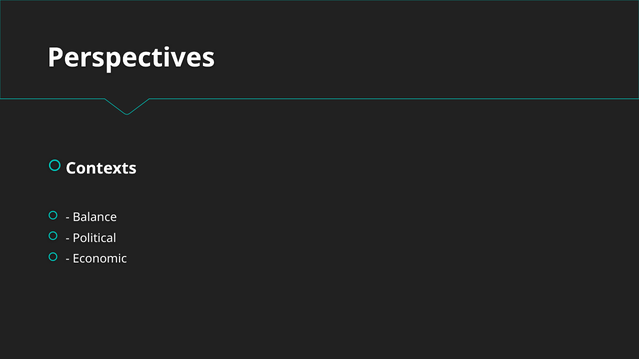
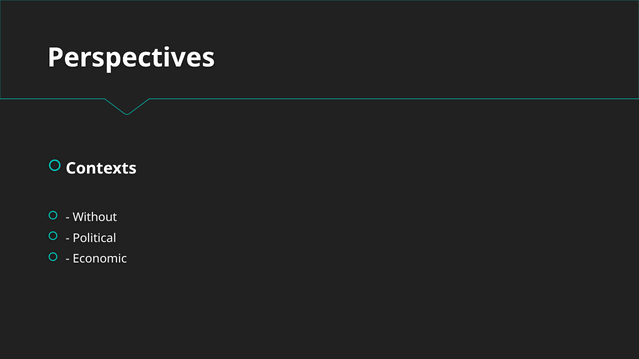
Balance: Balance -> Without (95, 218)
